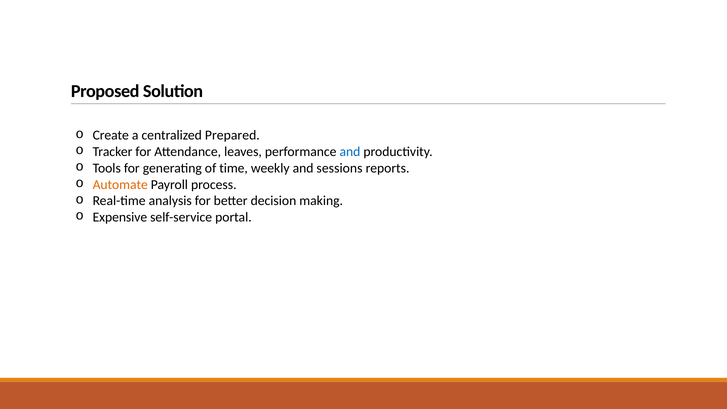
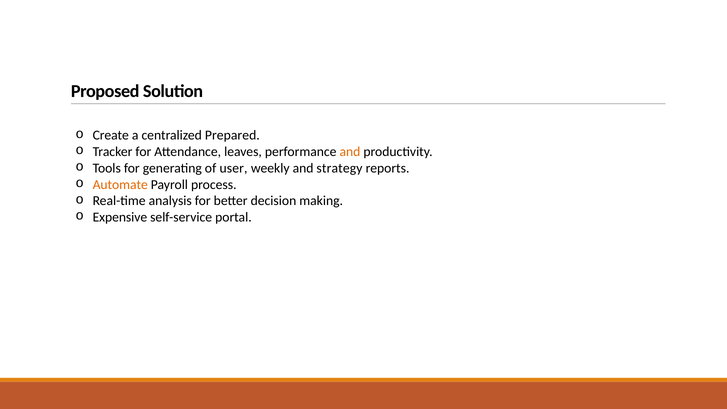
and colour: blue -> orange (350, 152)
time: time -> user (233, 168)
sessions: sessions -> strategy (339, 168)
